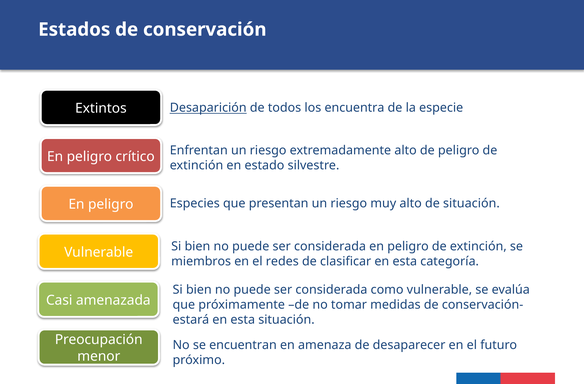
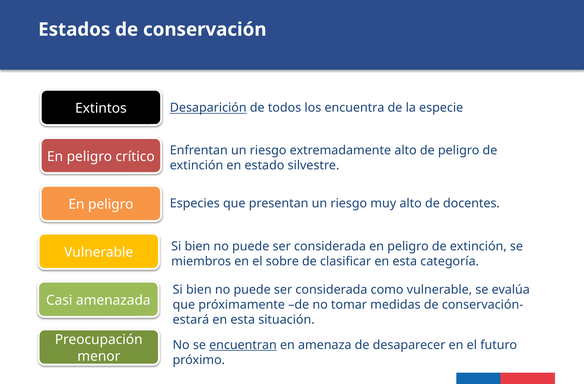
de situación: situación -> docentes (471, 203)
redes: redes -> sobre (282, 261)
encuentran underline: none -> present (243, 345)
